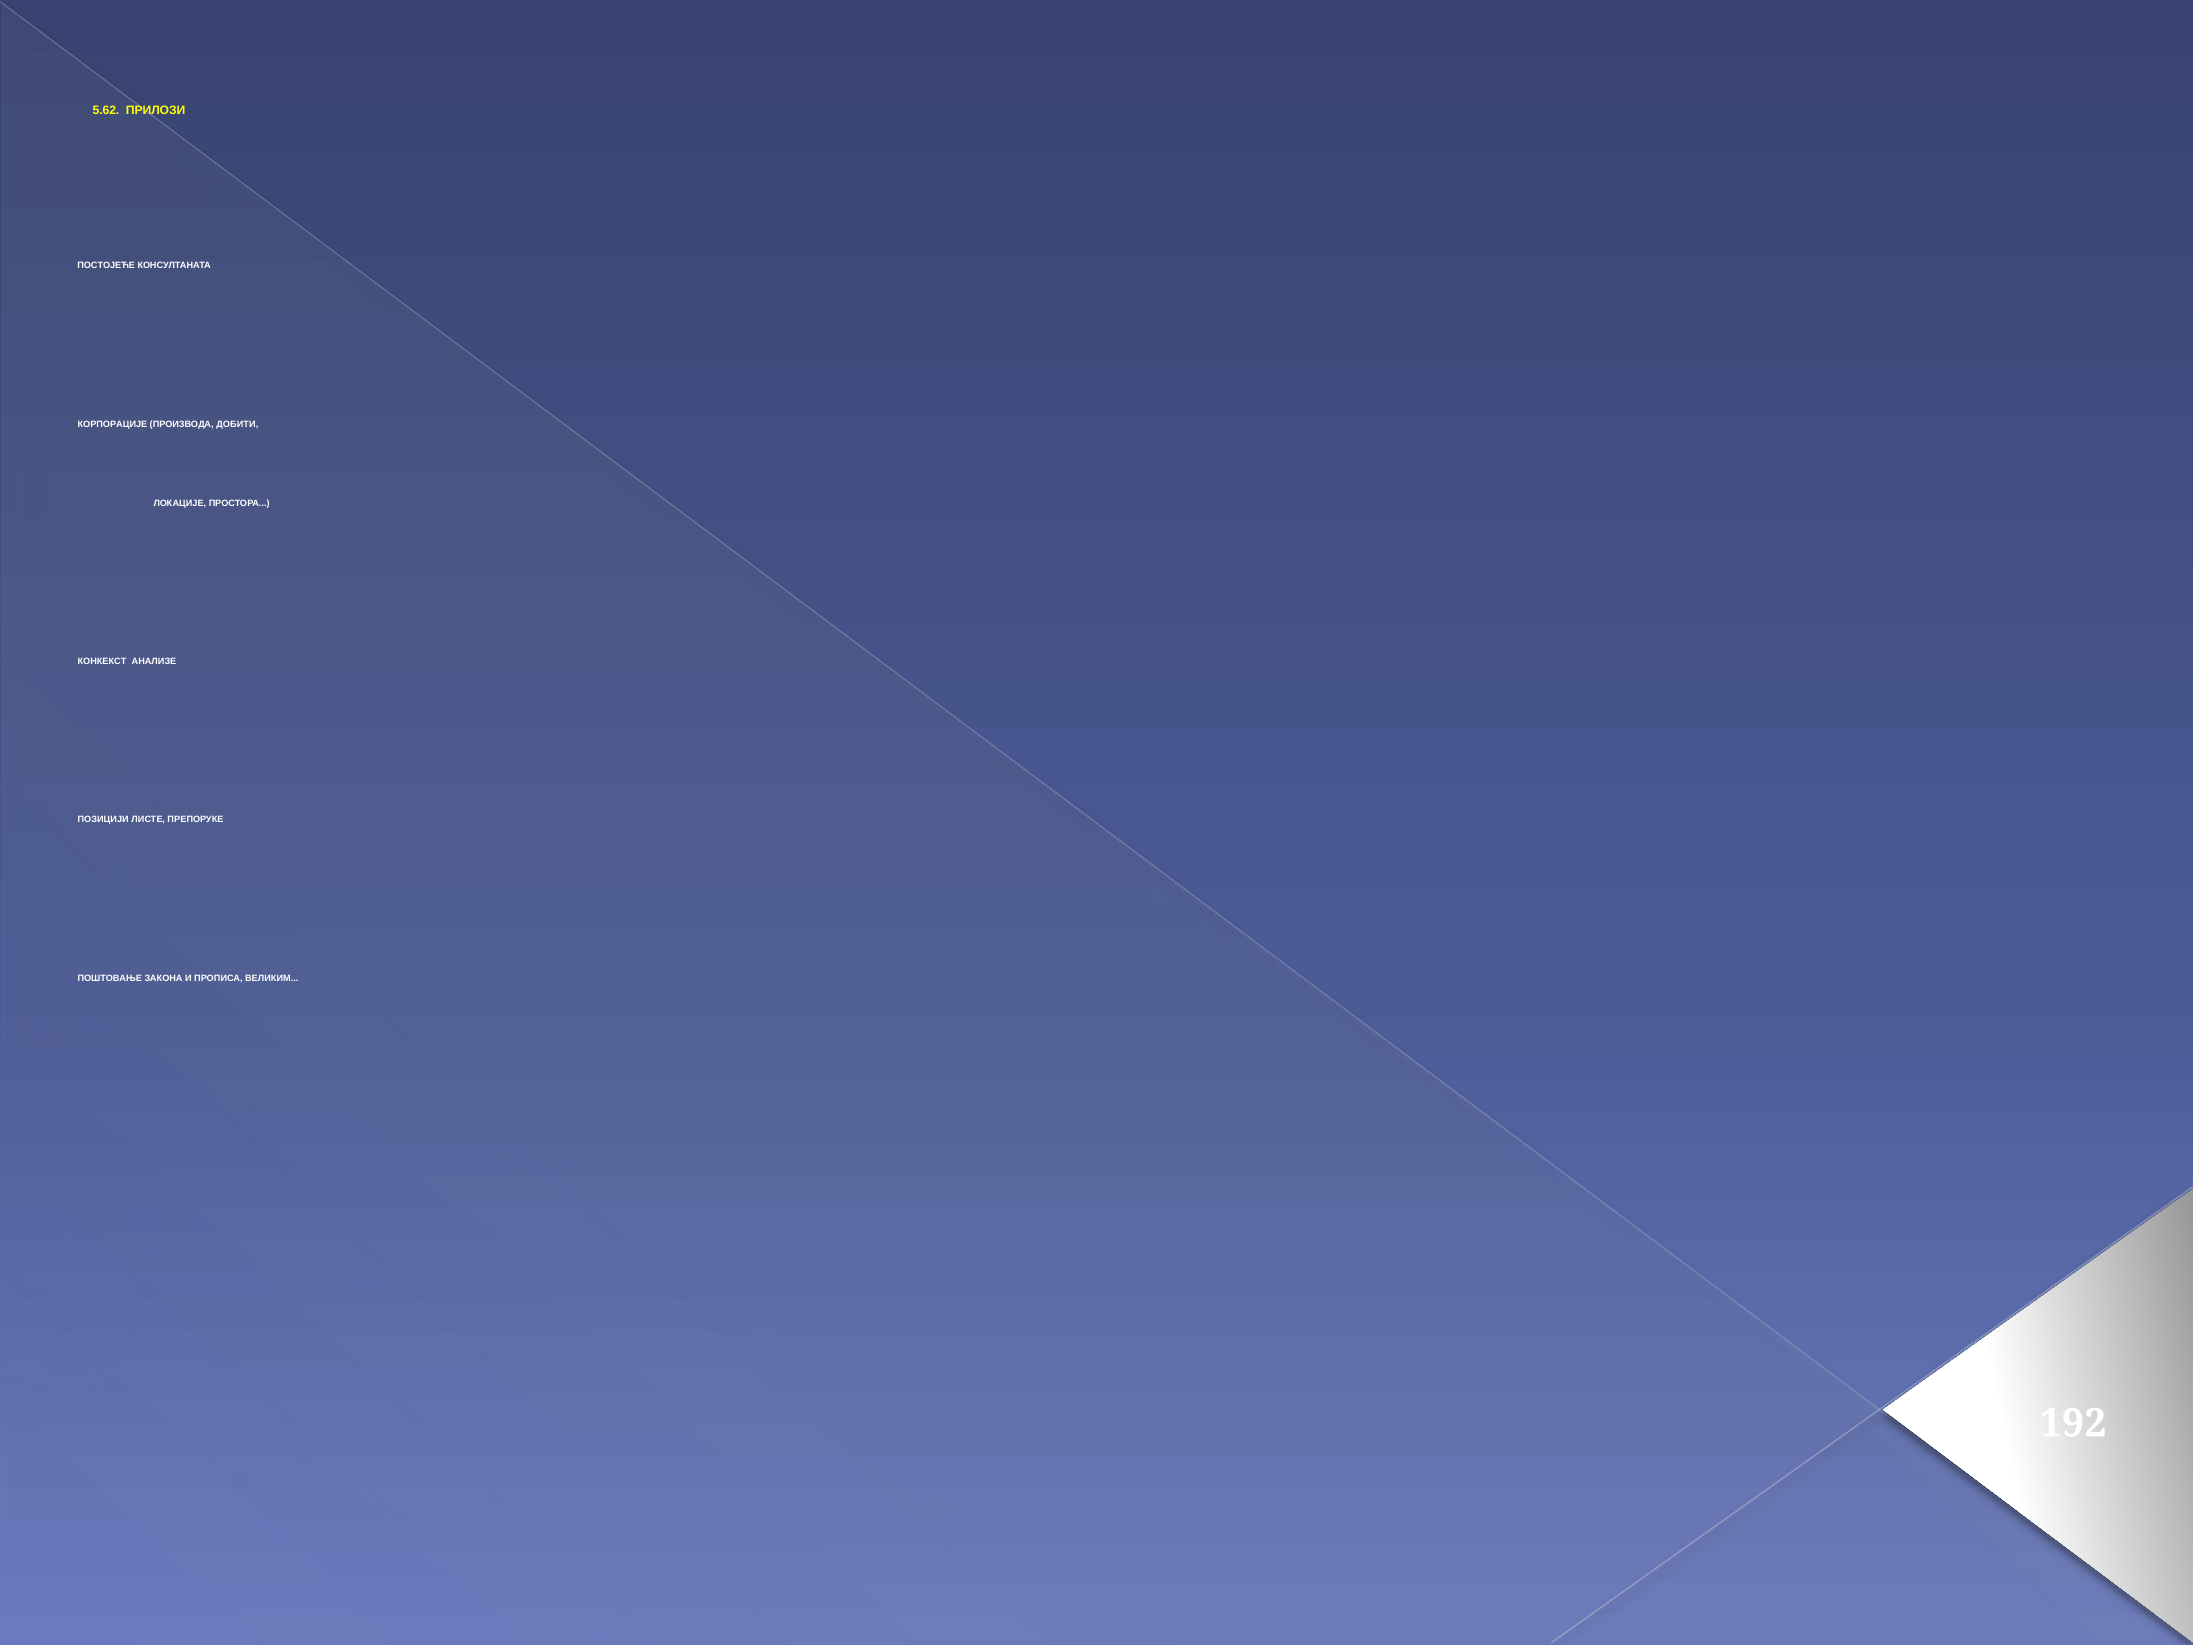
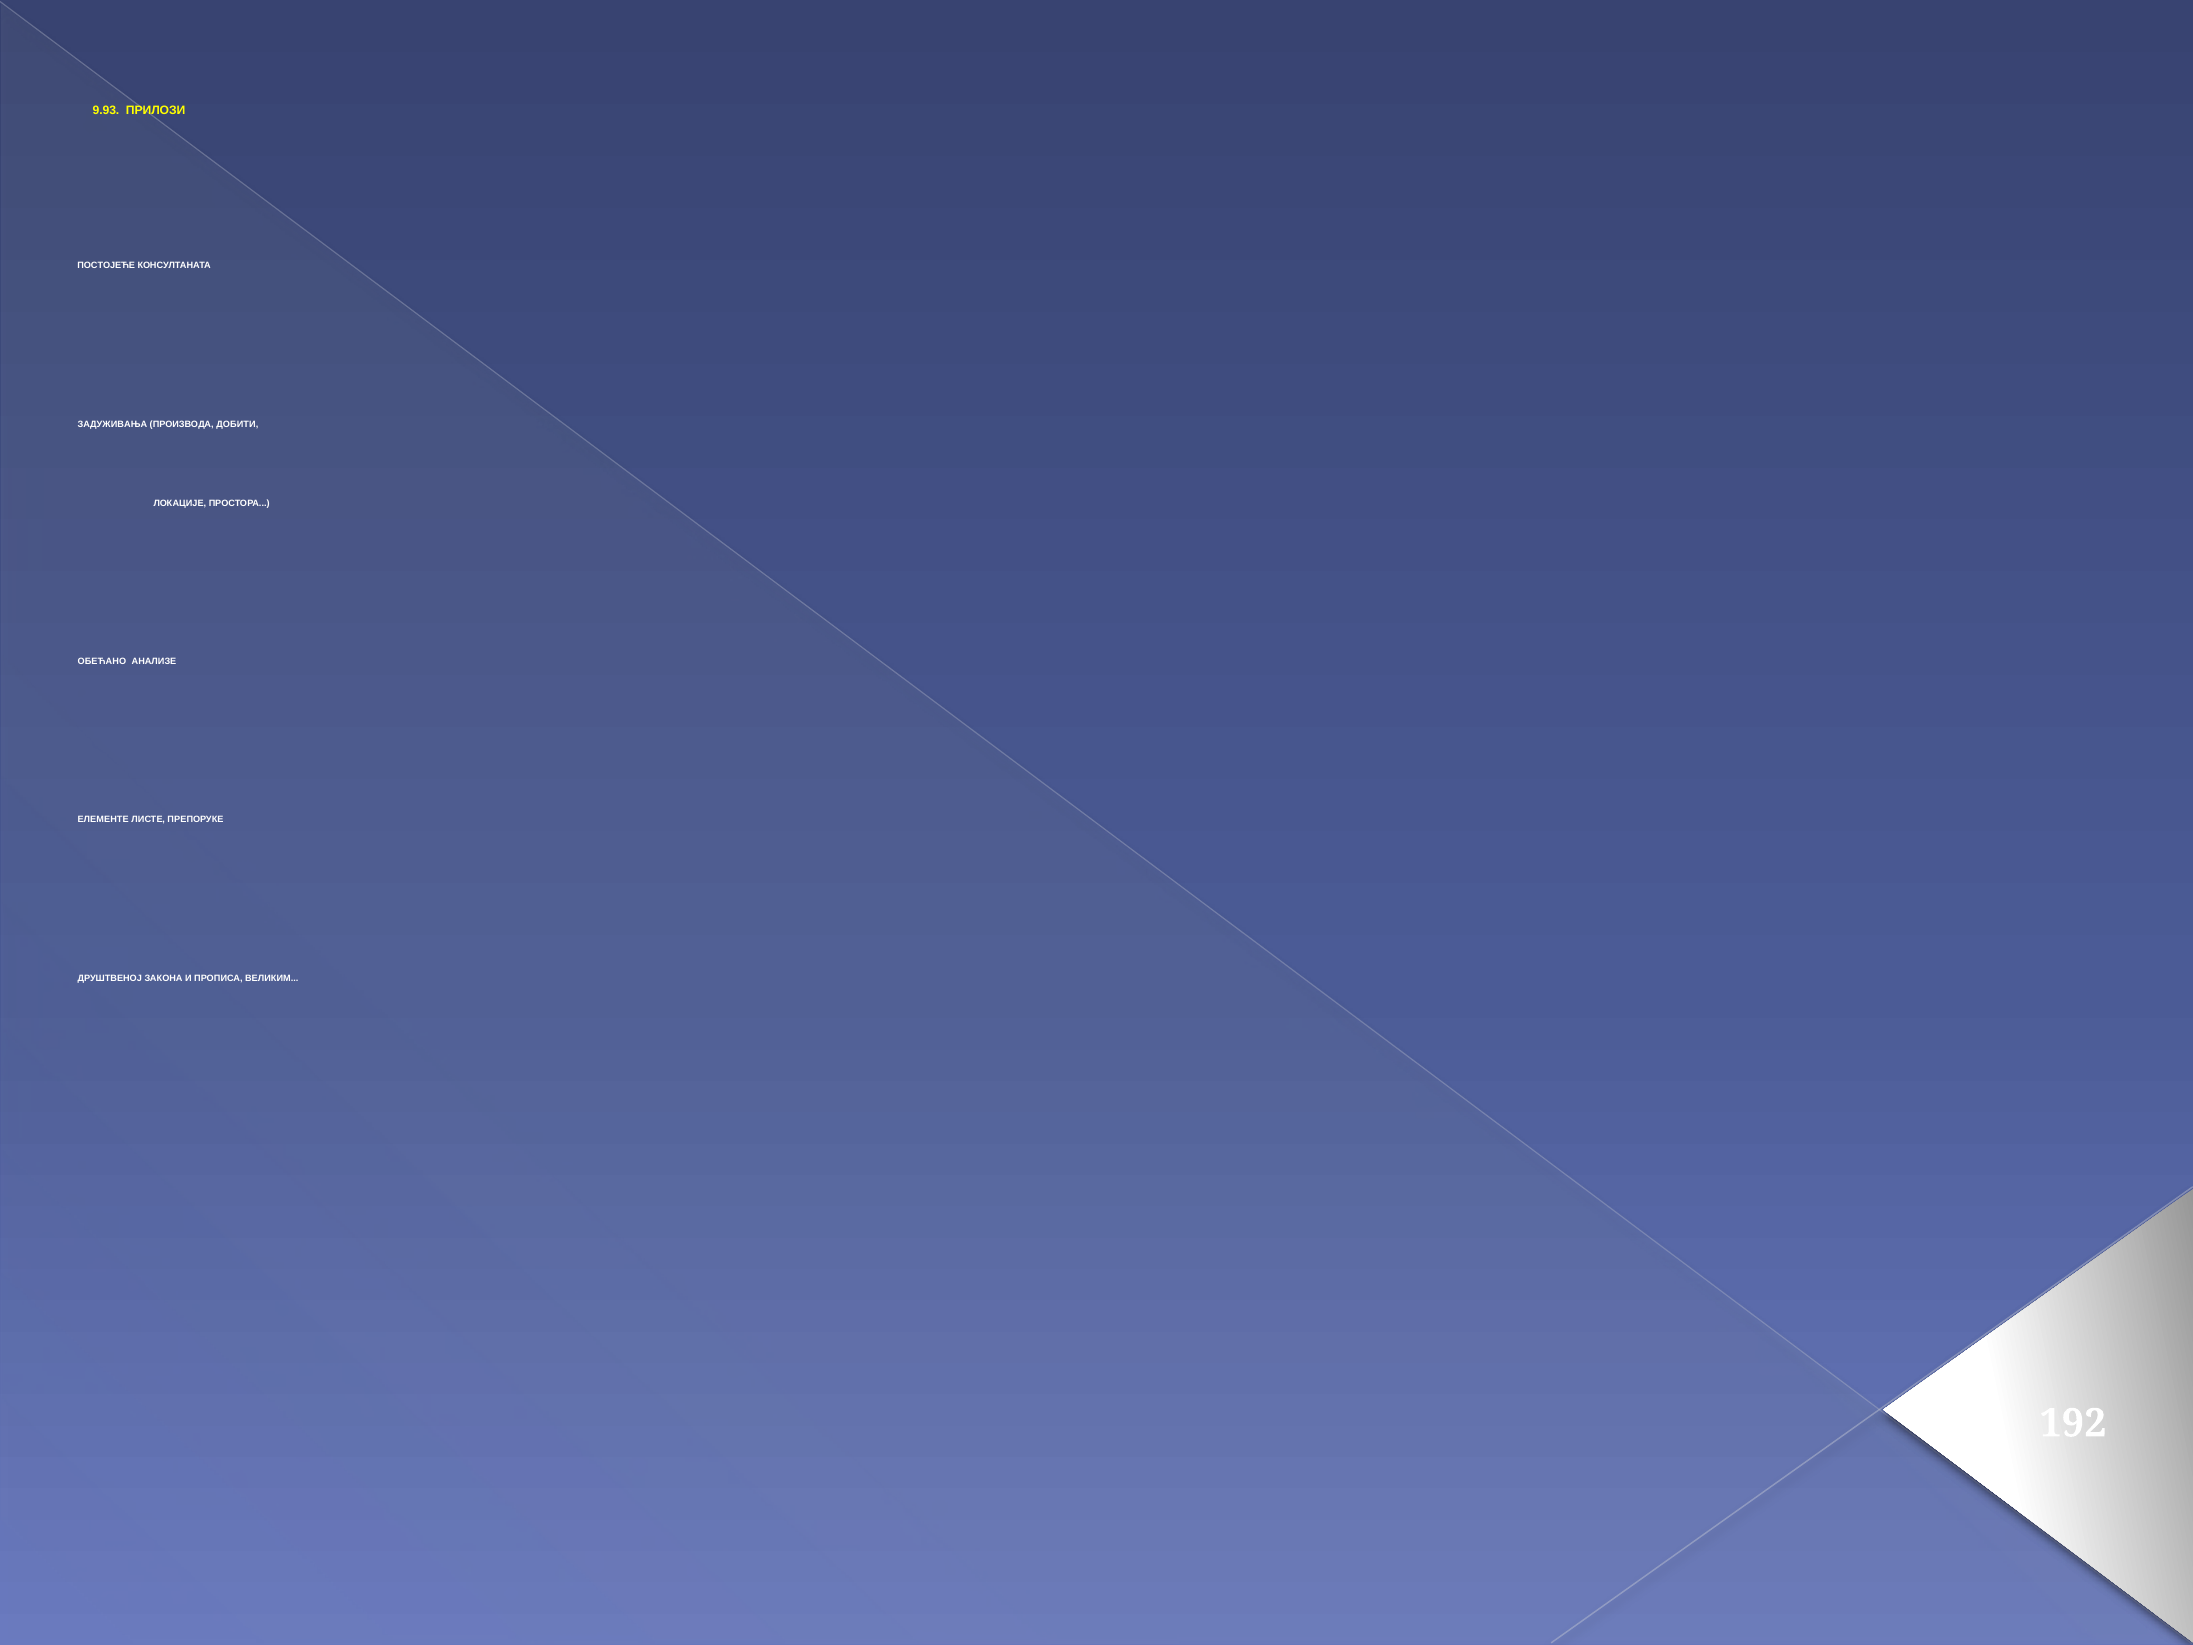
5.62: 5.62 -> 9.93 (106, 110)
КОРПОРАЦИЈЕ: КОРПОРАЦИЈЕ -> ЗАДУЖИВАЊА (112, 424)
КОНКЕКСТ: КОНКЕКСТ -> ОБЕЋАНО (102, 661)
ПОЗИЦИЈИ: ПОЗИЦИЈИ -> ЕЛЕМЕНТЕ (103, 820)
ПОШТОВАЊЕ: ПОШТОВАЊЕ -> ДРУШТВЕНОЈ (110, 978)
